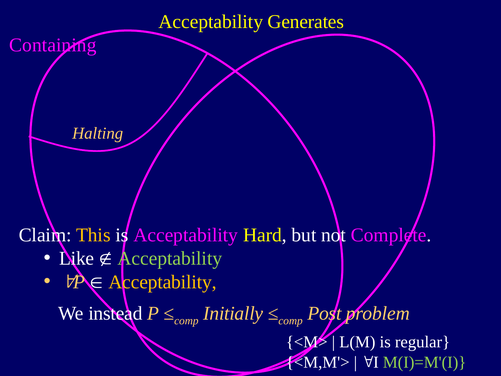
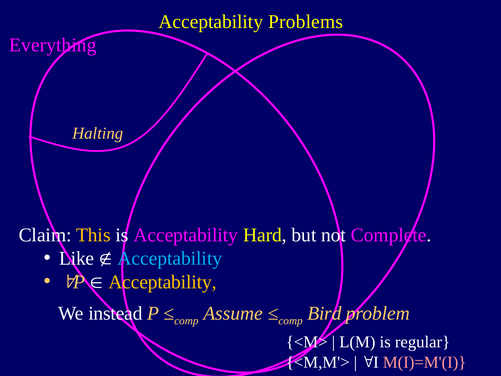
Generates: Generates -> Problems (306, 22)
Containing: Containing -> Everything (53, 45)
Acceptability colour: light green -> light blue (170, 258)
Initially: Initially -> Assume (233, 313)
Post: Post -> Bird (324, 313)
M(I)=M'(I colour: light green -> pink (425, 362)
